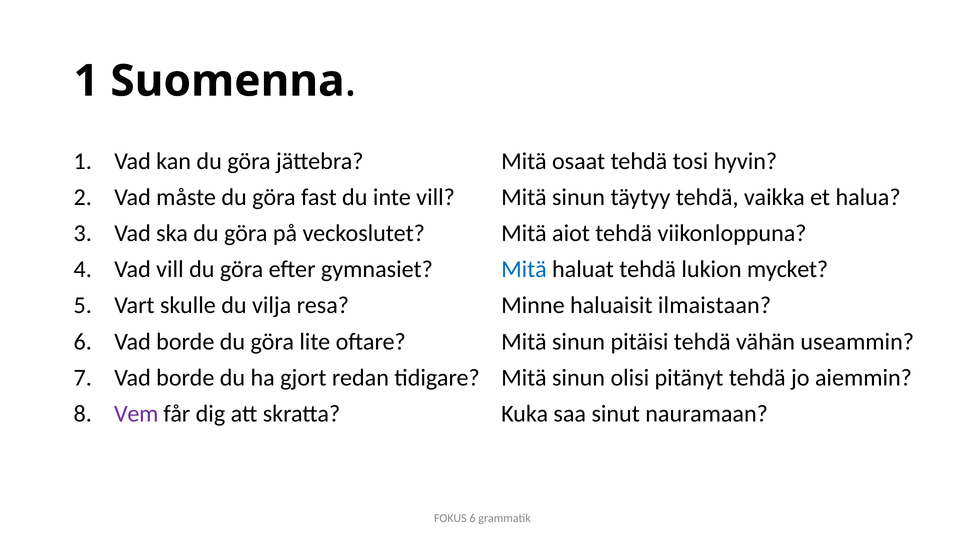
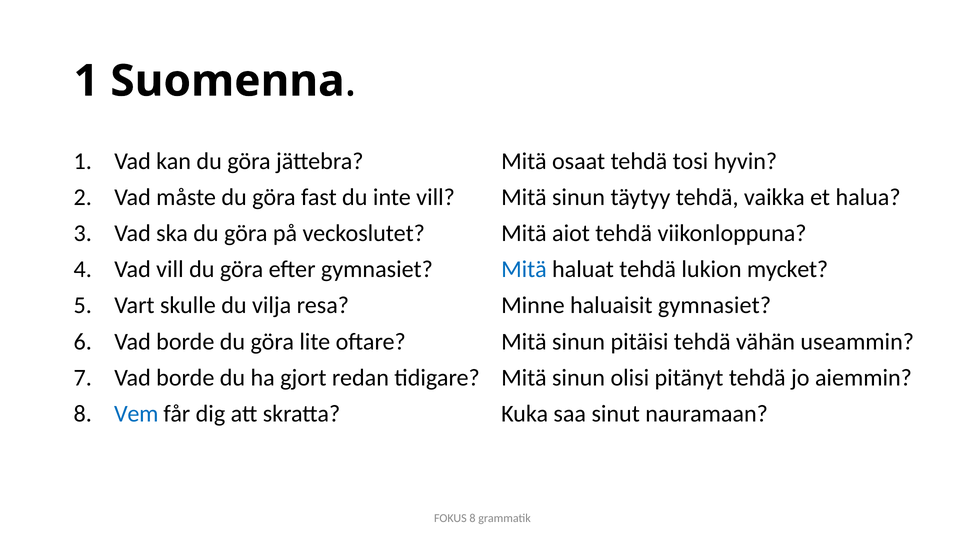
haluaisit ilmaistaan: ilmaistaan -> gymnasiet (715, 305)
Vem colour: purple -> blue (136, 414)
FOKUS 6: 6 -> 8 (473, 518)
